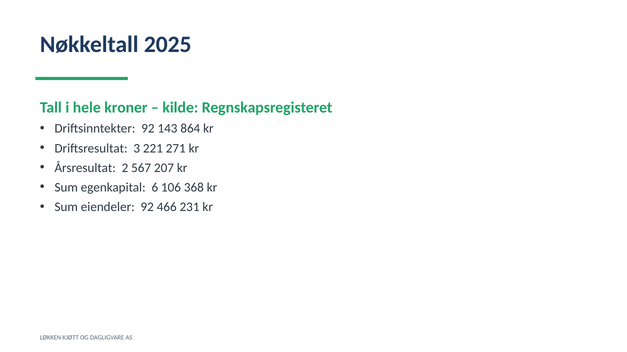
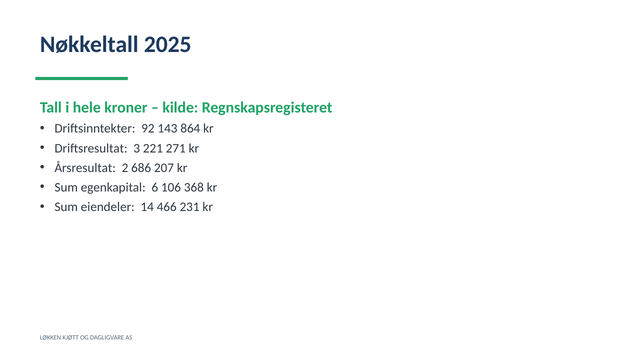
567: 567 -> 686 (141, 168)
eiendeler 92: 92 -> 14 (147, 207)
